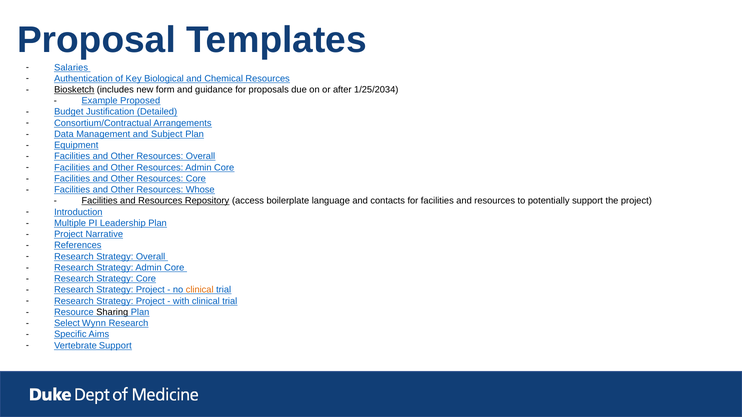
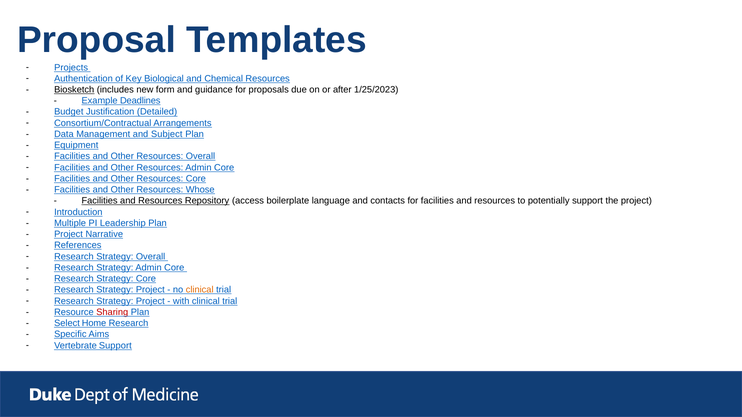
Salaries: Salaries -> Projects (71, 68)
1/25/2034: 1/25/2034 -> 1/25/2023 (376, 90)
Proposed: Proposed -> Deadlines (140, 101)
Sharing colour: black -> red (112, 312)
Wynn: Wynn -> Home (94, 323)
